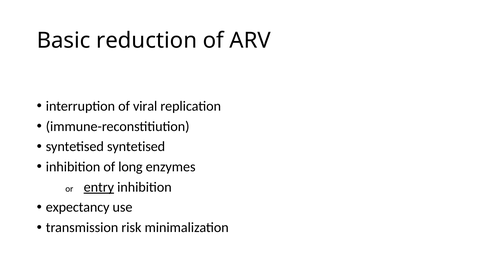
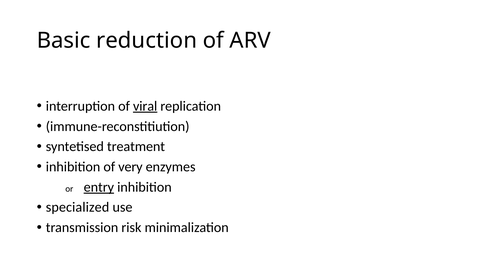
viral underline: none -> present (145, 106)
syntetised syntetised: syntetised -> treatment (136, 146)
long: long -> very (130, 167)
expectancy: expectancy -> specialized (78, 207)
